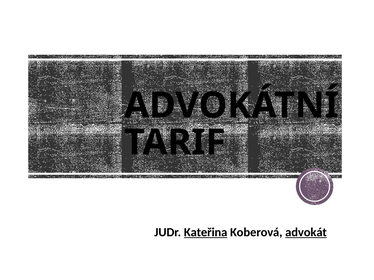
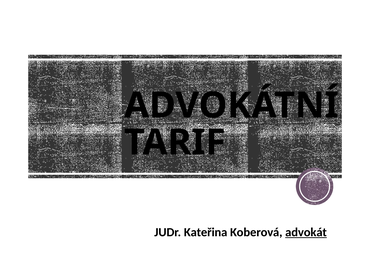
Kateřina underline: present -> none (206, 233)
